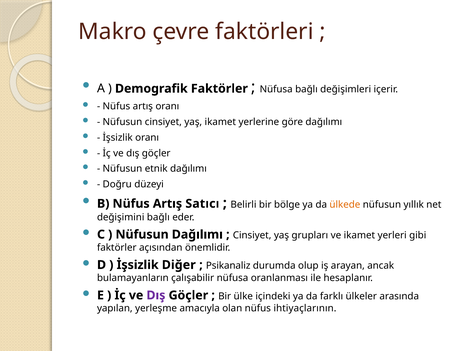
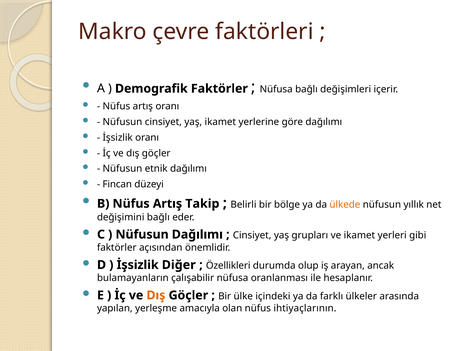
Doğru: Doğru -> Fincan (117, 185)
Satıcı: Satıcı -> Takip (202, 204)
Psikanaliz: Psikanaliz -> Özellikleri (228, 266)
Dış colour: purple -> orange (156, 296)
